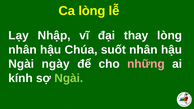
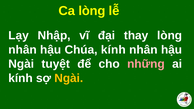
Chúa suốt: suốt -> kính (113, 50)
ngày: ngày -> tuyệt (56, 64)
Ngài colour: light green -> yellow (69, 78)
